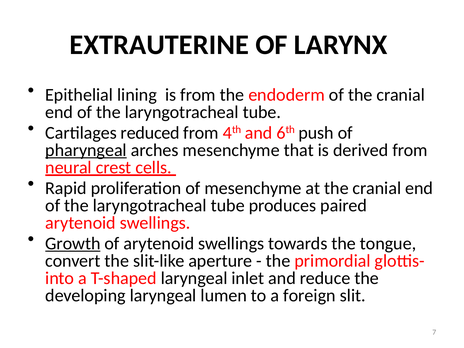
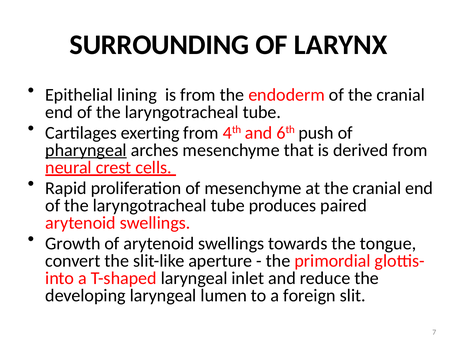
EXTRAUTERINE: EXTRAUTERINE -> SURROUNDING (159, 45)
reduced: reduced -> exerting (150, 133)
Growth underline: present -> none (73, 243)
